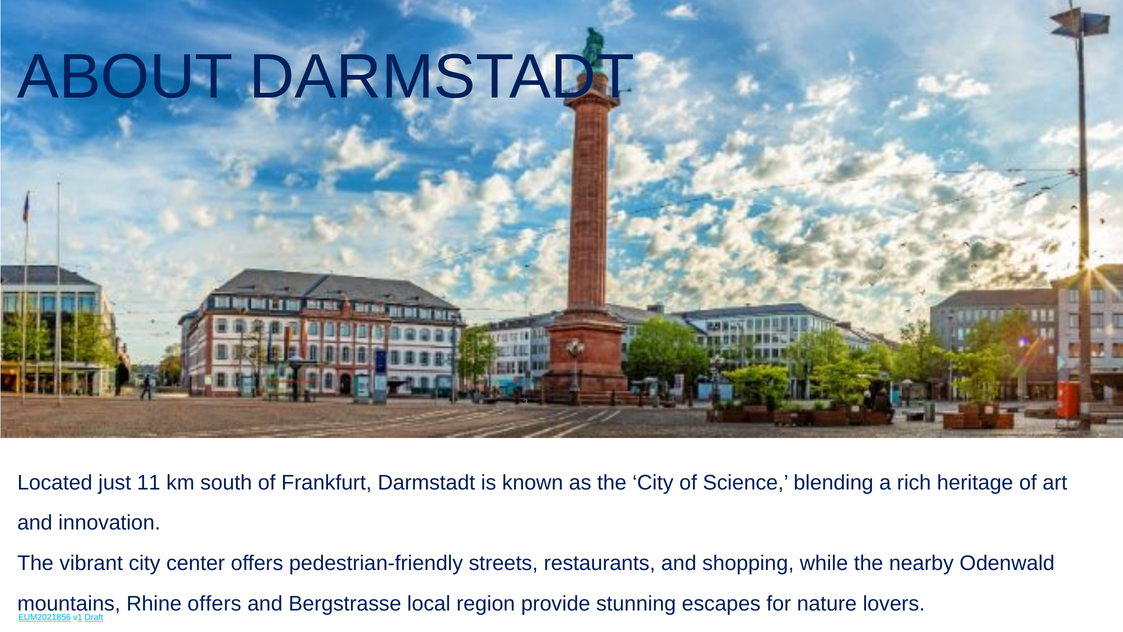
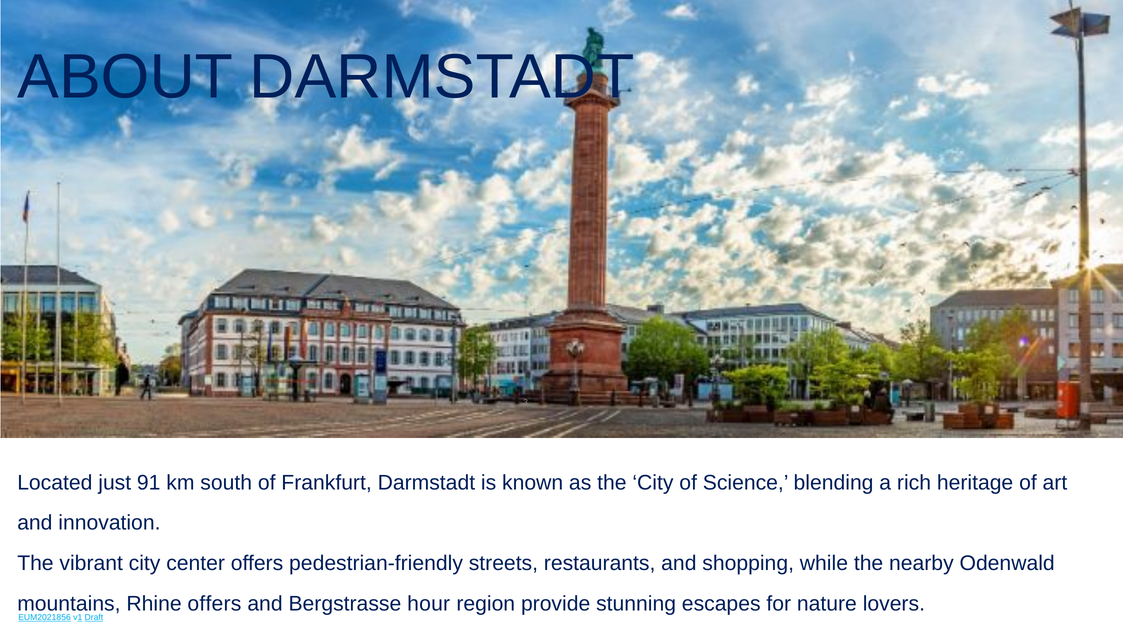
11: 11 -> 91 (149, 482)
local: local -> hour (429, 603)
